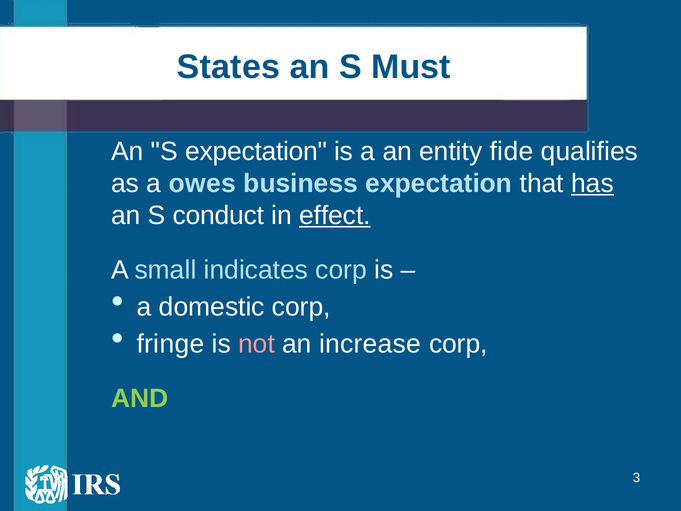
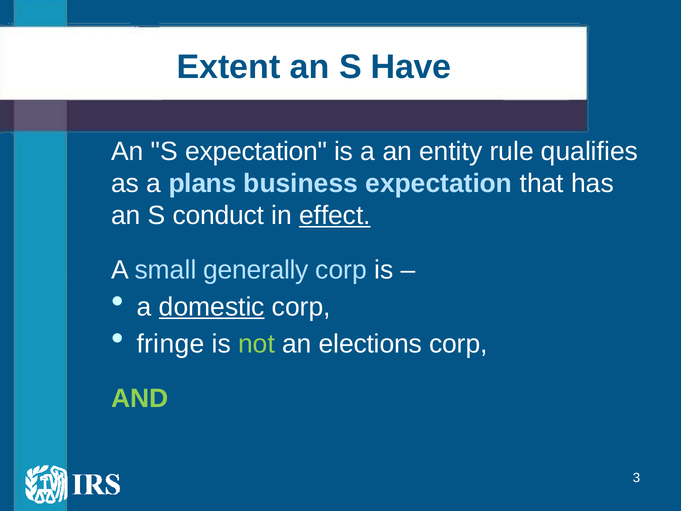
States: States -> Extent (229, 67)
Must: Must -> Have (411, 67)
fide: fide -> rule (512, 152)
owes: owes -> plans (203, 183)
has underline: present -> none (592, 183)
indicates: indicates -> generally (256, 270)
domestic underline: none -> present (212, 307)
not colour: pink -> light green (256, 344)
increase: increase -> elections (370, 344)
